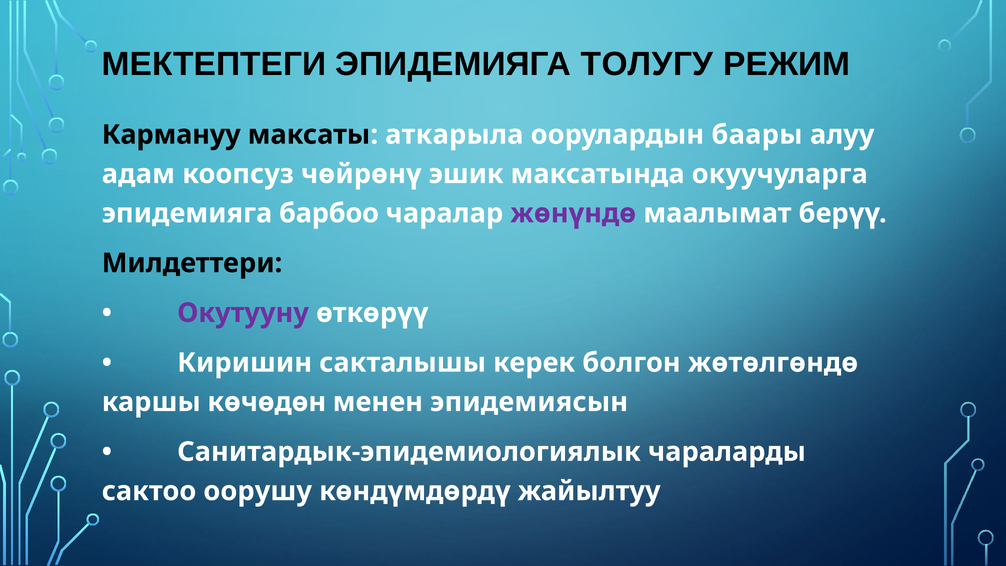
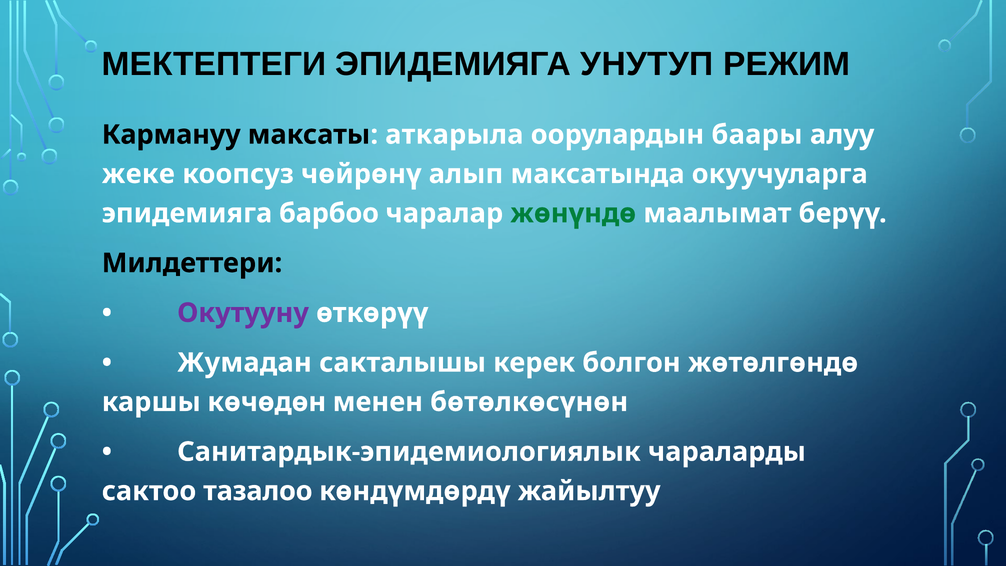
ТОЛУГУ: ТОЛУГУ -> УНУТУП (647, 64)
адам: адам -> жеке (138, 174)
эшик: эшик -> алып (466, 174)
жөнүндө colour: purple -> green (573, 213)
Киришин: Киришин -> Жумадан (244, 363)
эпидемиясын: эпидемиясын -> бөтөлкөсүнөн (529, 402)
оорушу: оорушу -> тазалоо (258, 491)
